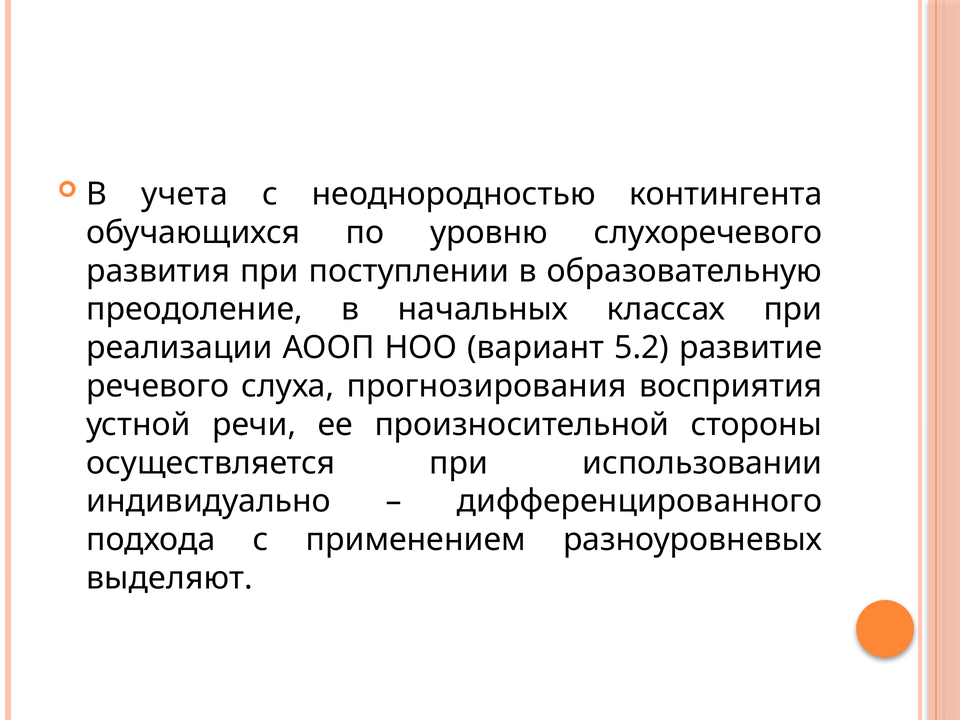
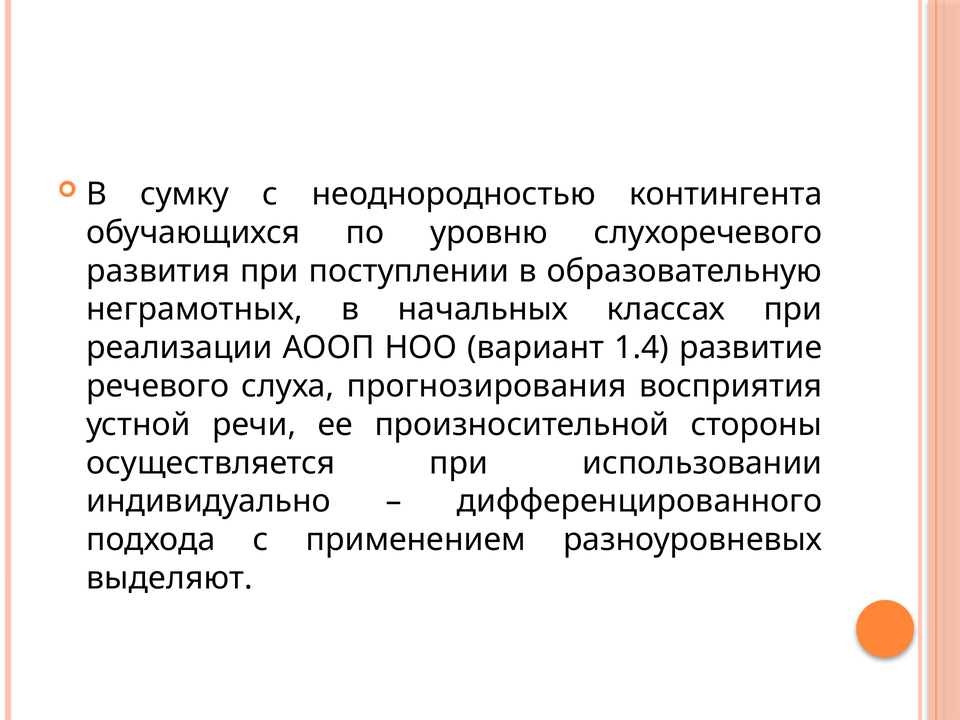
учета: учета -> сумку (185, 194)
преодоление: преодоление -> неграмотных (195, 309)
5.2: 5.2 -> 1.4 (642, 348)
